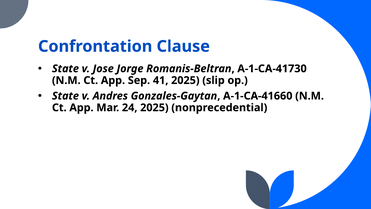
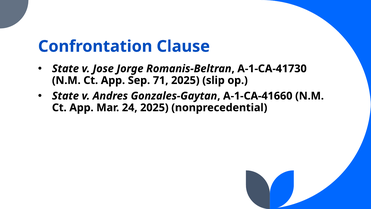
41: 41 -> 71 (161, 80)
